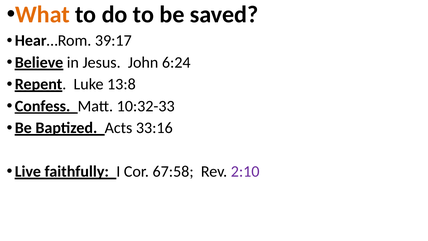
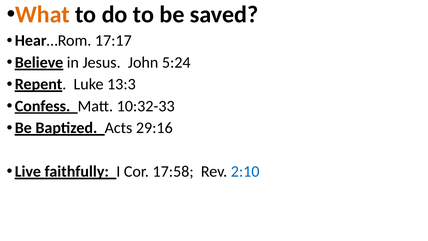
39:17: 39:17 -> 17:17 (113, 41)
6:24: 6:24 -> 5:24 (176, 62)
13:8: 13:8 -> 13:3 (121, 84)
33:16: 33:16 -> 29:16 (154, 128)
67:58: 67:58 -> 17:58 (173, 171)
2:10 colour: purple -> blue (245, 171)
